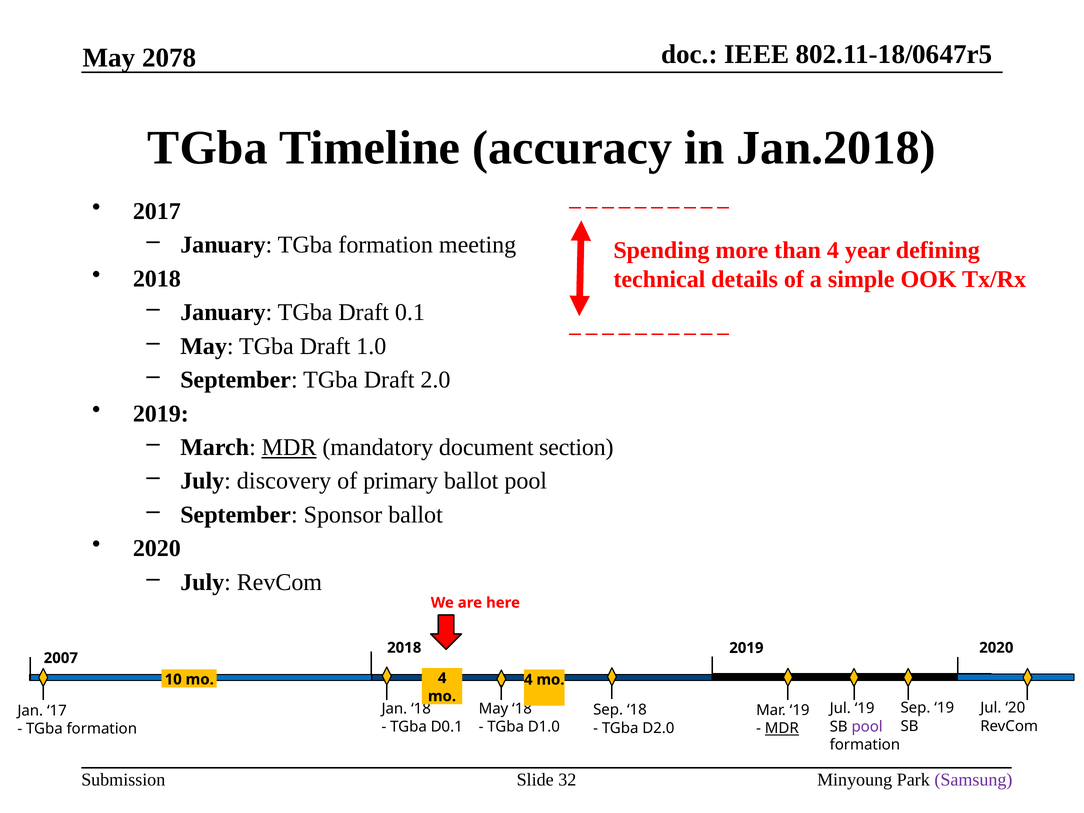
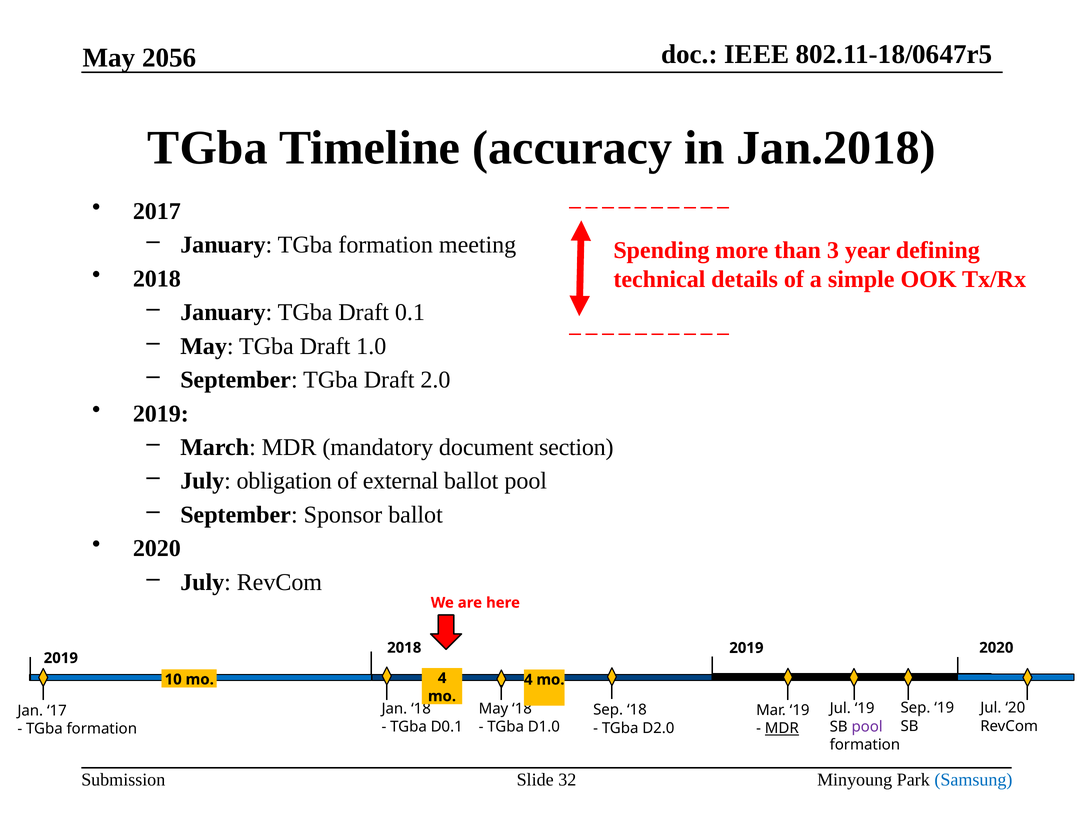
2078: 2078 -> 2056 (169, 58)
than 4: 4 -> 3 (833, 250)
MDR underline: present -> none (289, 447)
discovery: discovery -> obligation (284, 481)
primary: primary -> external (401, 481)
2007: 2007 -> 2019 (61, 658)
Samsung colour: purple -> blue (973, 780)
